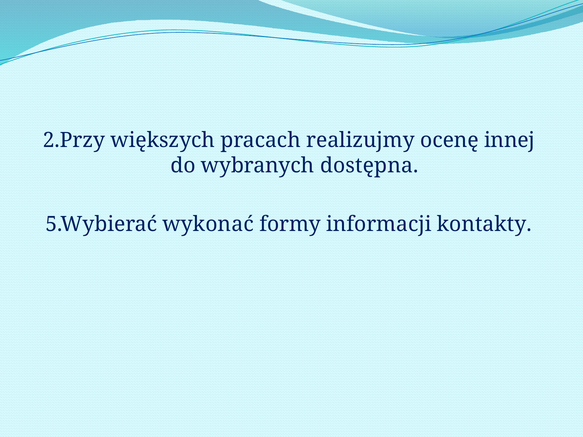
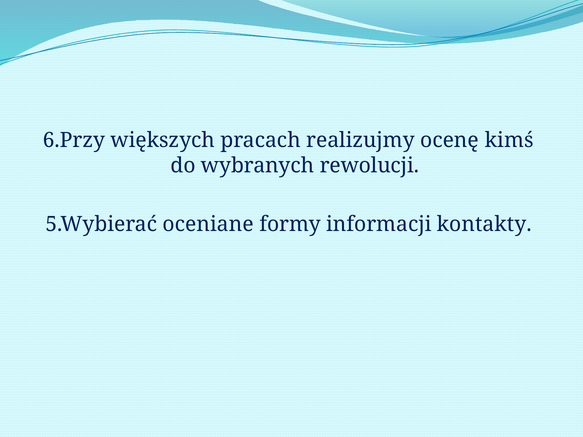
2.Przy: 2.Przy -> 6.Przy (74, 140)
innej: innej -> kimś (509, 140)
dostępna: dostępna -> rewolucji (369, 166)
wykonać: wykonać -> oceniane (208, 225)
